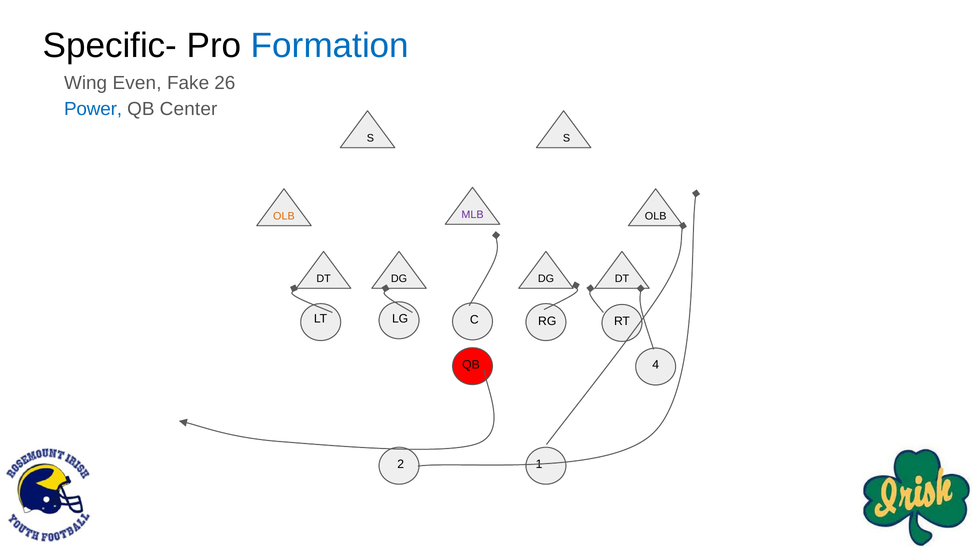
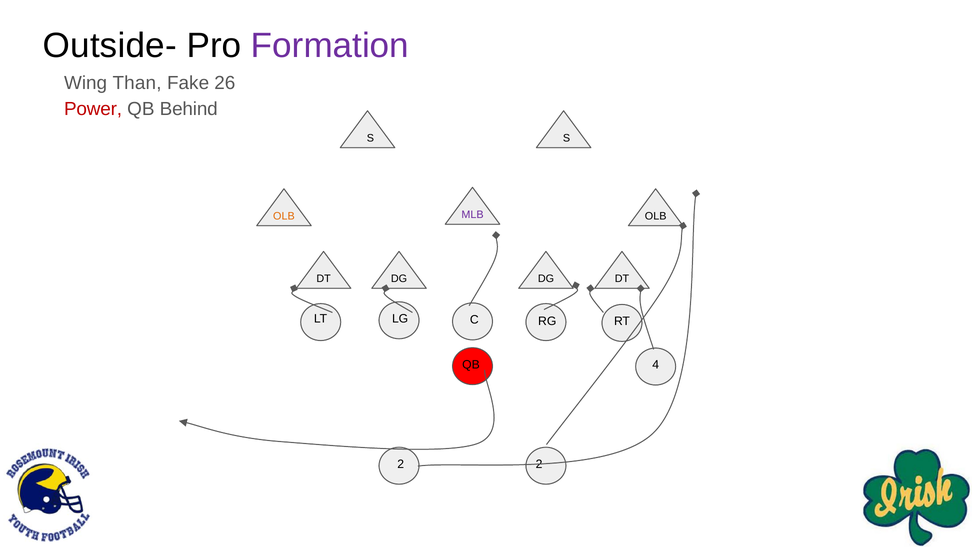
Specific-: Specific- -> Outside- (110, 46)
Formation colour: blue -> purple (330, 46)
Even: Even -> Than (137, 83)
Power colour: blue -> red (93, 109)
Center: Center -> Behind (189, 109)
2 1: 1 -> 2 (539, 464)
